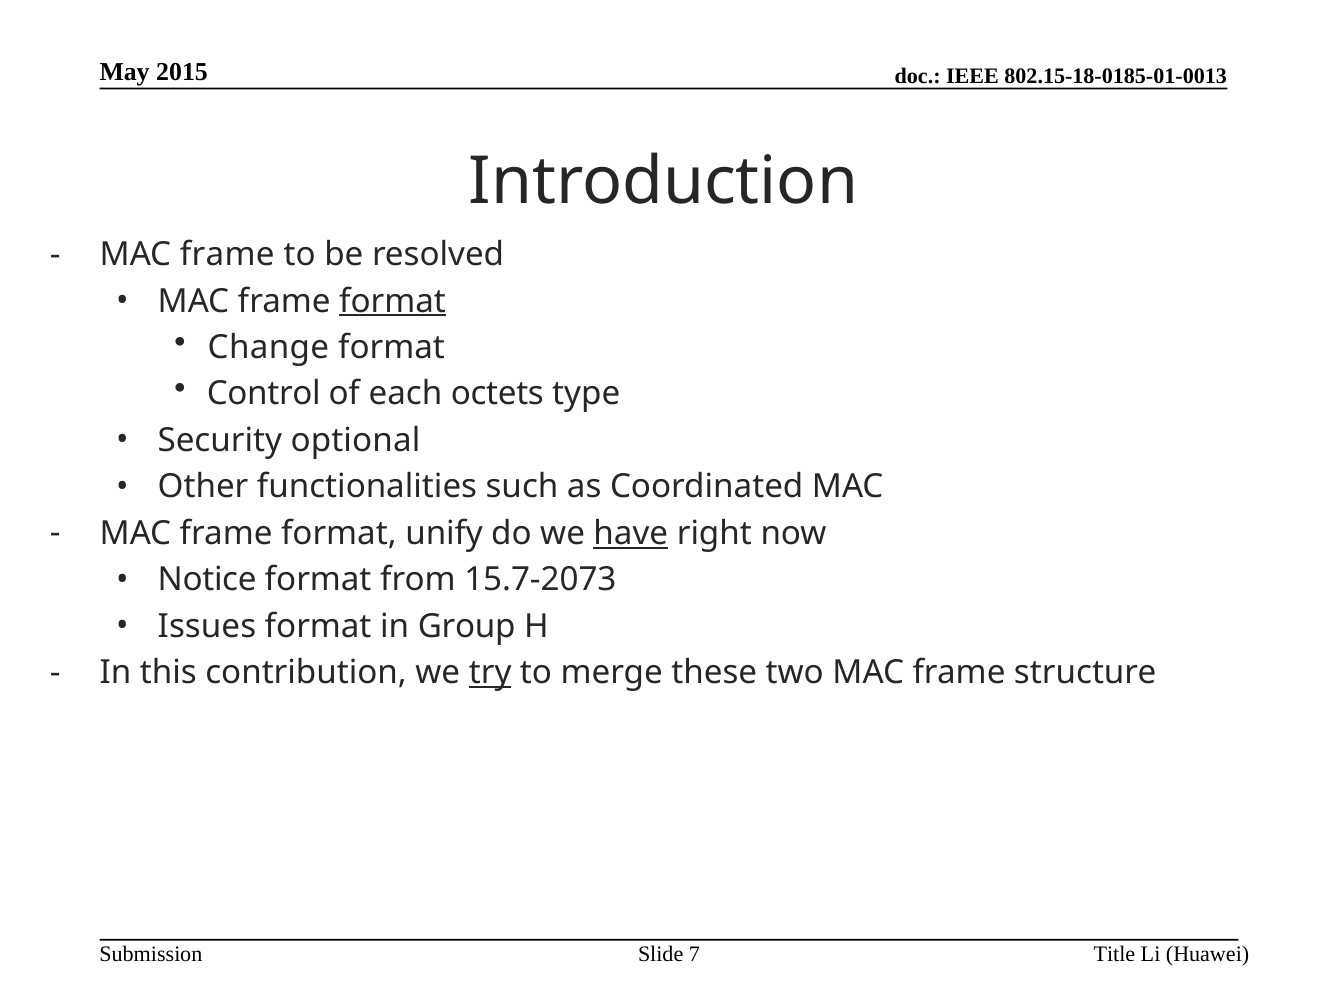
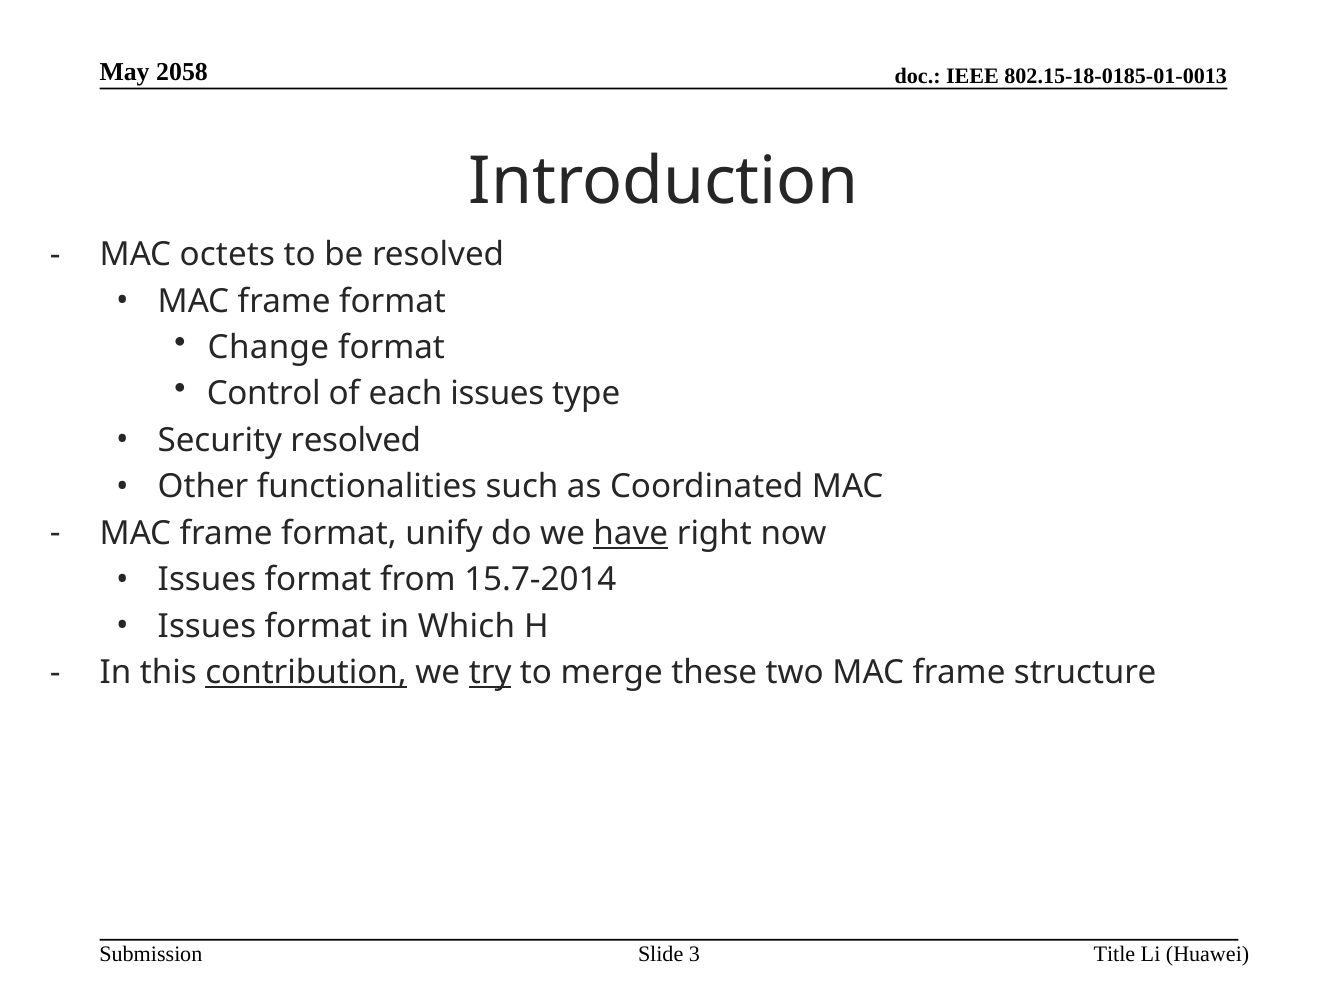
2015: 2015 -> 2058 (182, 72)
frame: frame -> octets (227, 255)
format underline: present -> none (393, 301)
each octets: octets -> issues (497, 394)
Security optional: optional -> resolved (356, 441)
Notice: Notice -> Issues (207, 580)
15.7-2073: 15.7-2073 -> 15.7-2014 (540, 580)
Group: Group -> Which (466, 626)
contribution underline: none -> present (306, 673)
7: 7 -> 3 (694, 955)
